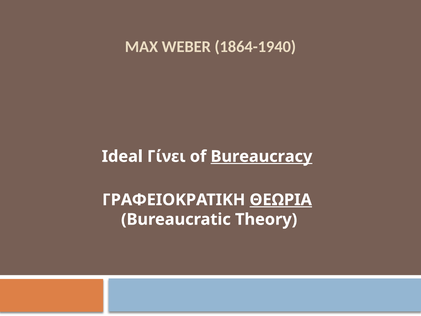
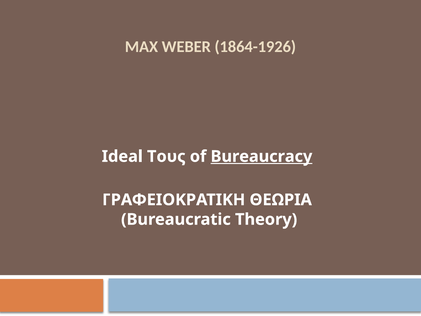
1864-1940: 1864-1940 -> 1864-1926 (255, 47)
Γίνει: Γίνει -> Τους (166, 156)
ΘΕΩΡΙΑ underline: present -> none (281, 200)
